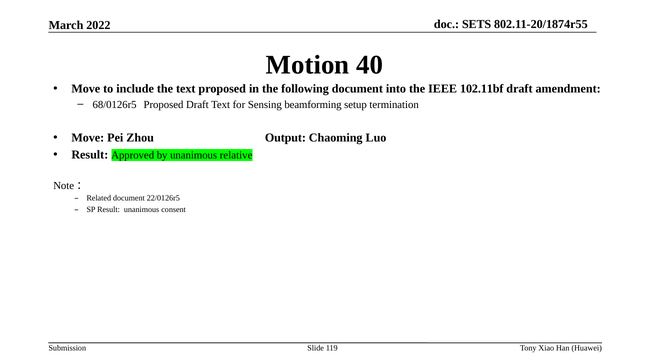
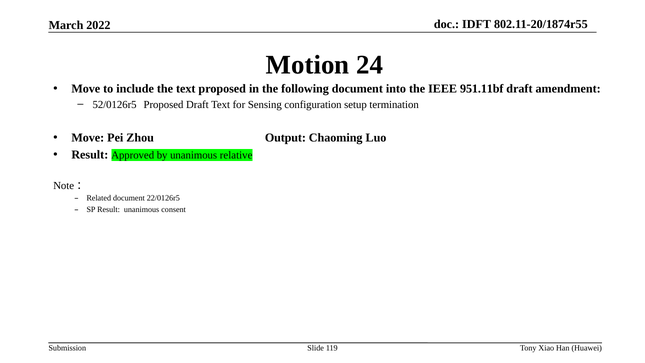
SETS: SETS -> IDFT (477, 24)
40: 40 -> 24 (370, 65)
102.11bf: 102.11bf -> 951.11bf (482, 89)
68/0126r5: 68/0126r5 -> 52/0126r5 (115, 104)
beamforming: beamforming -> configuration (313, 104)
